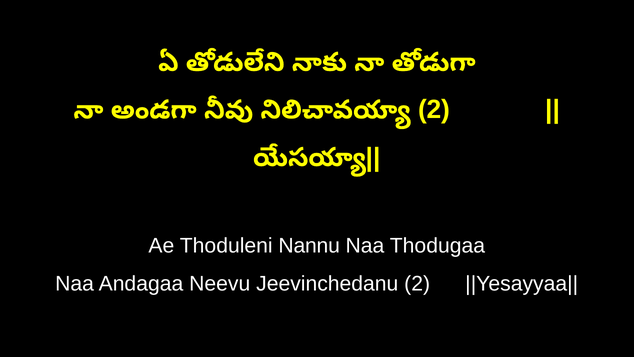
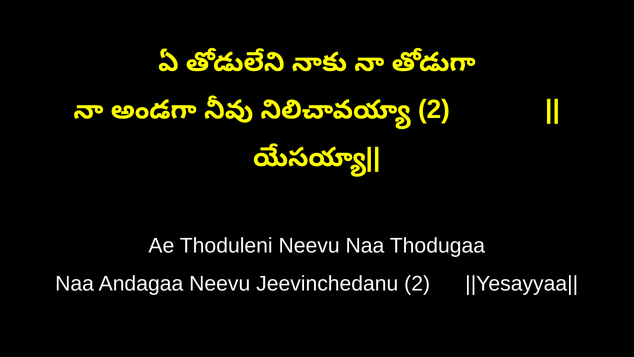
Thoduleni Nannu: Nannu -> Neevu (309, 246)
